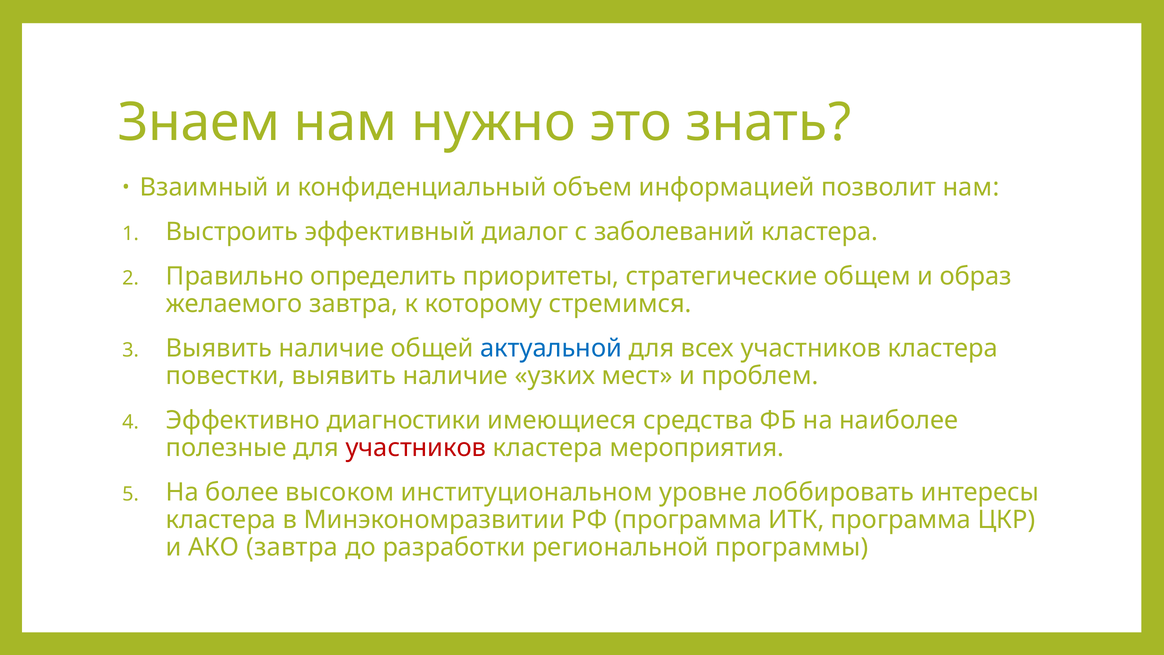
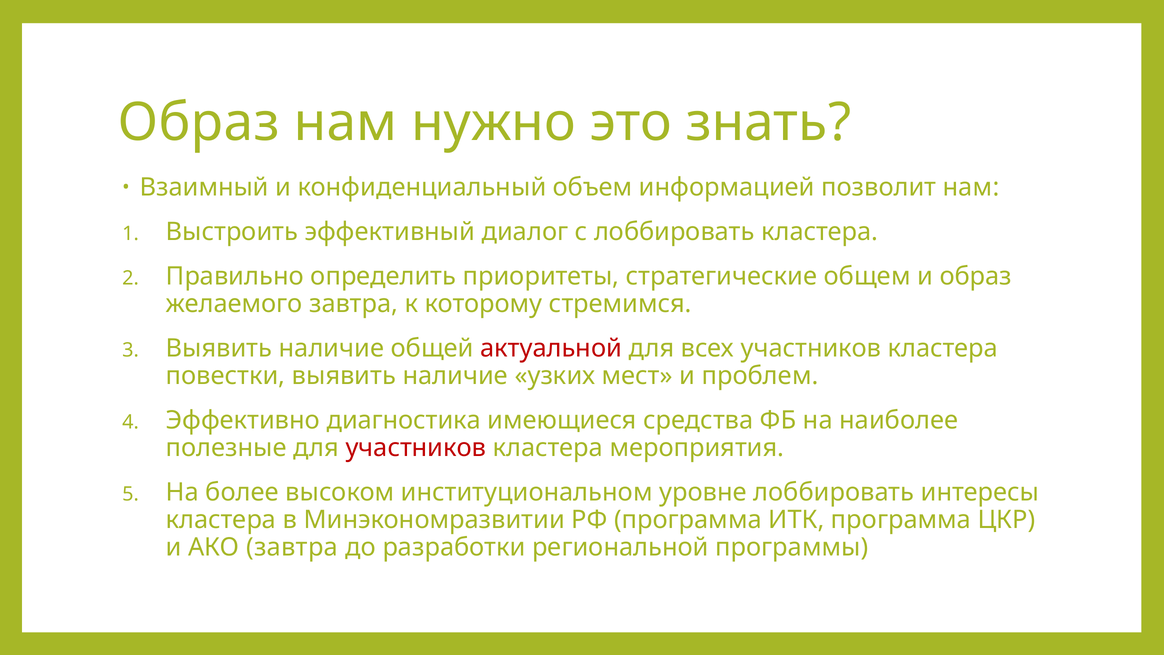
Знаем: Знаем -> Образ (199, 123)
с заболеваний: заболеваний -> лоббировать (674, 232)
актуальной colour: blue -> red (551, 348)
диагностики: диагностики -> диагностика (404, 420)
